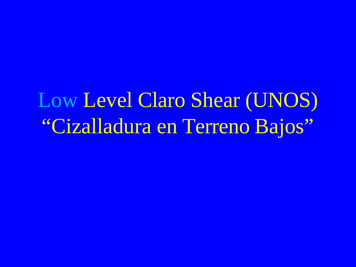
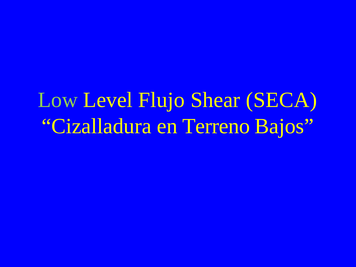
Low colour: light blue -> light green (58, 100)
Claro: Claro -> Flujo (161, 100)
UNOS: UNOS -> SECA (282, 100)
